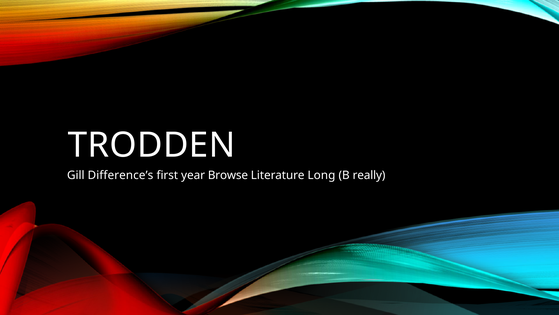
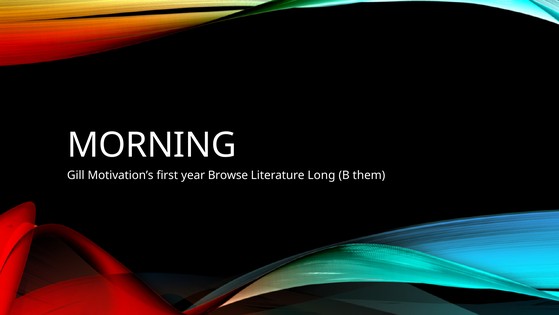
TRODDEN: TRODDEN -> MORNING (152, 145)
Difference’s: Difference’s -> Motivation’s (121, 175)
really: really -> them (369, 175)
